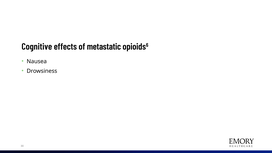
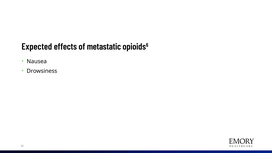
Cognitive: Cognitive -> Expected (37, 47)
